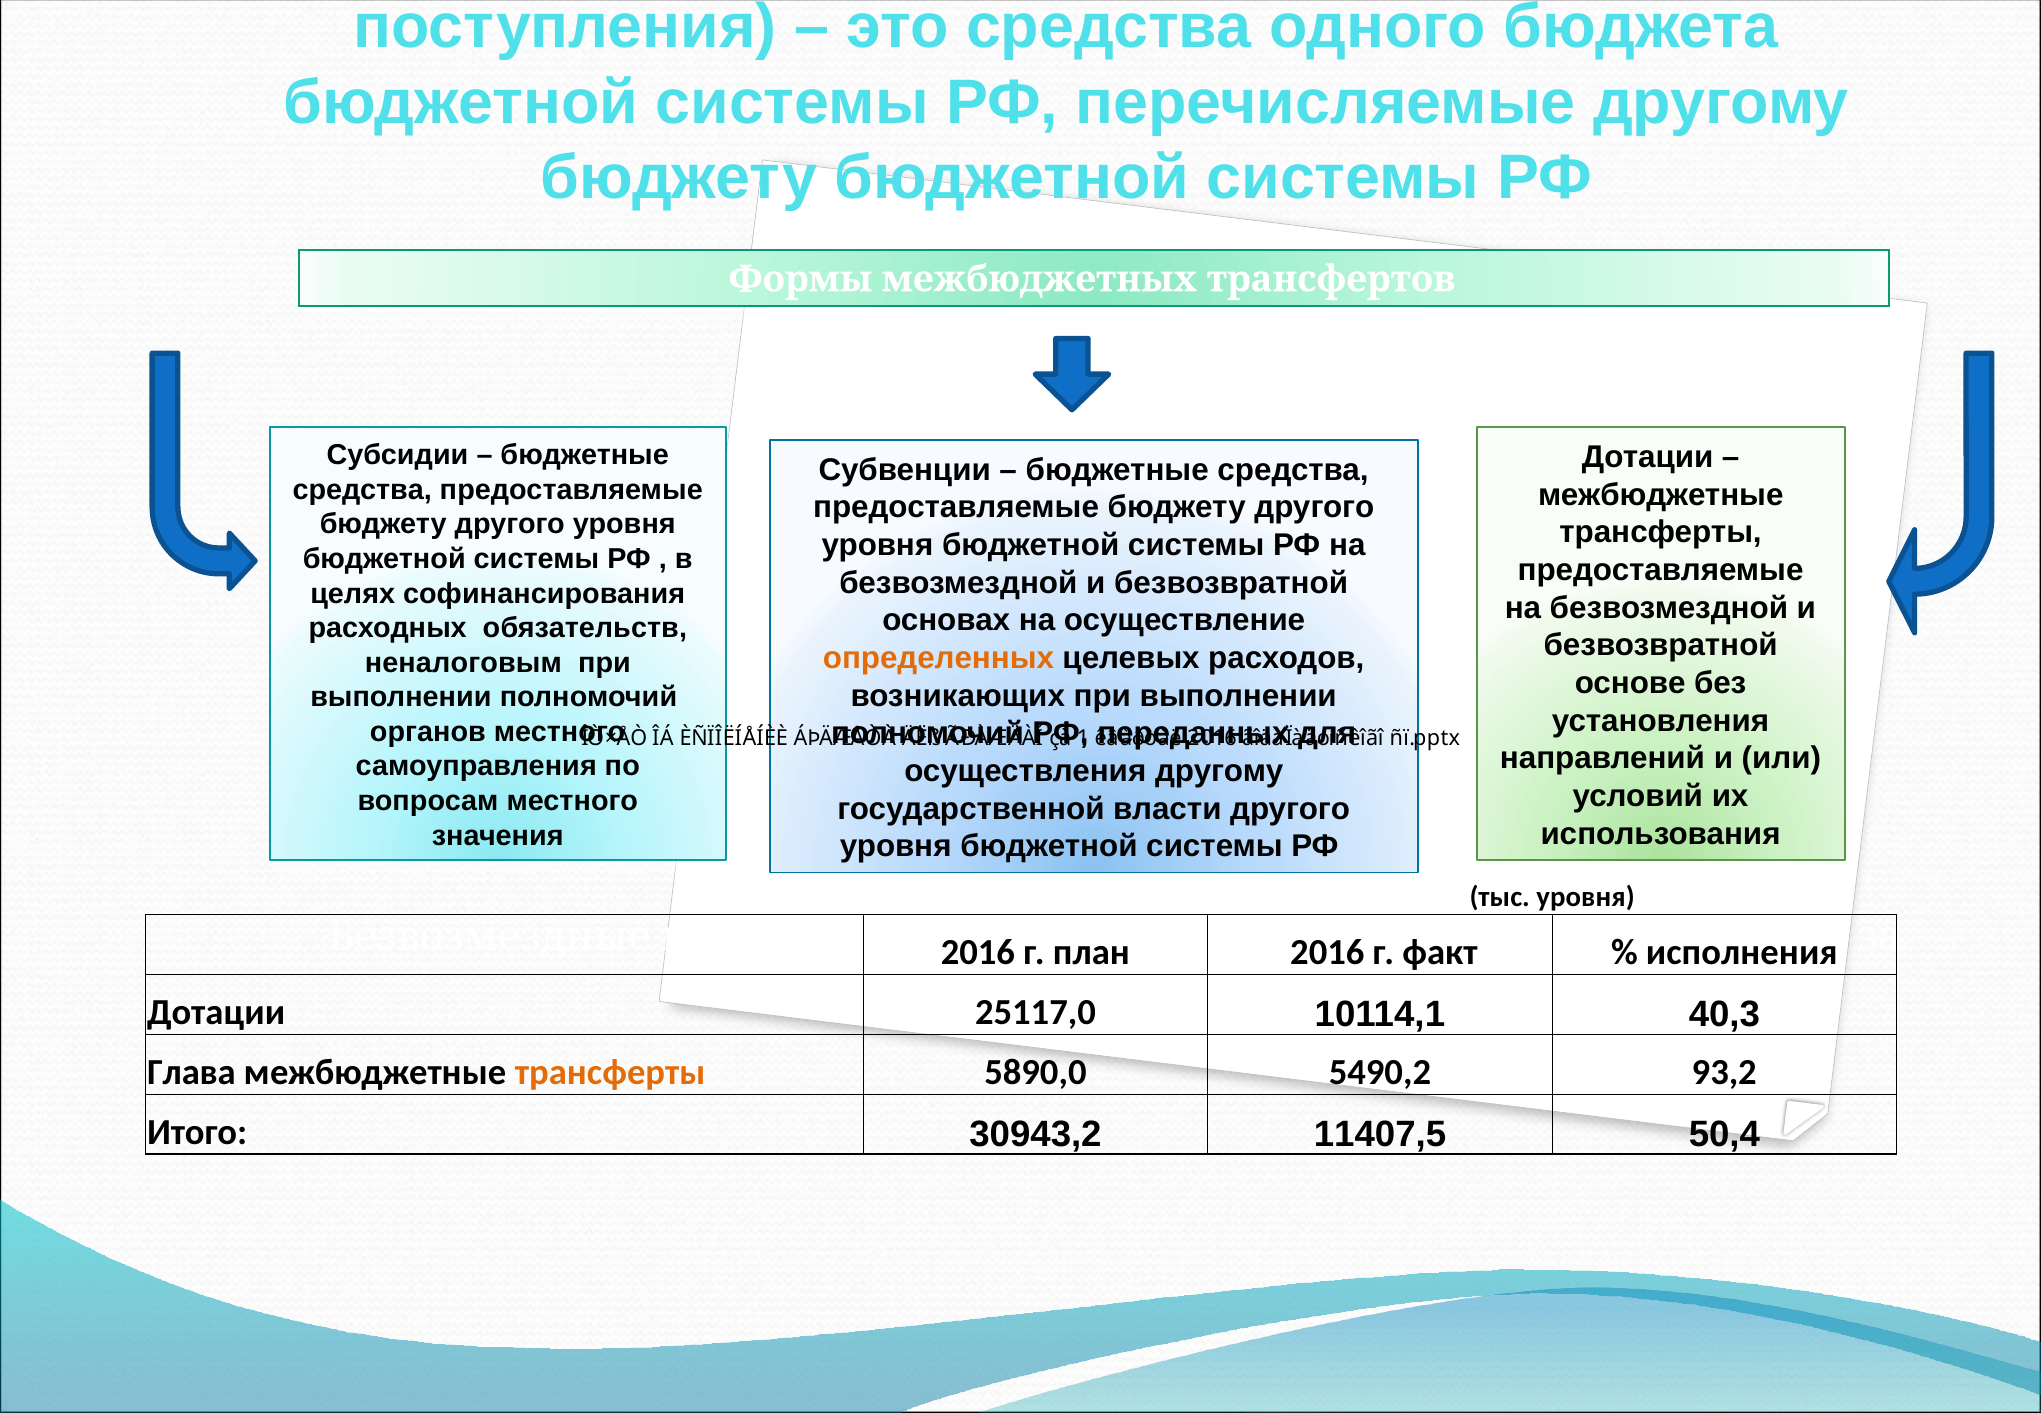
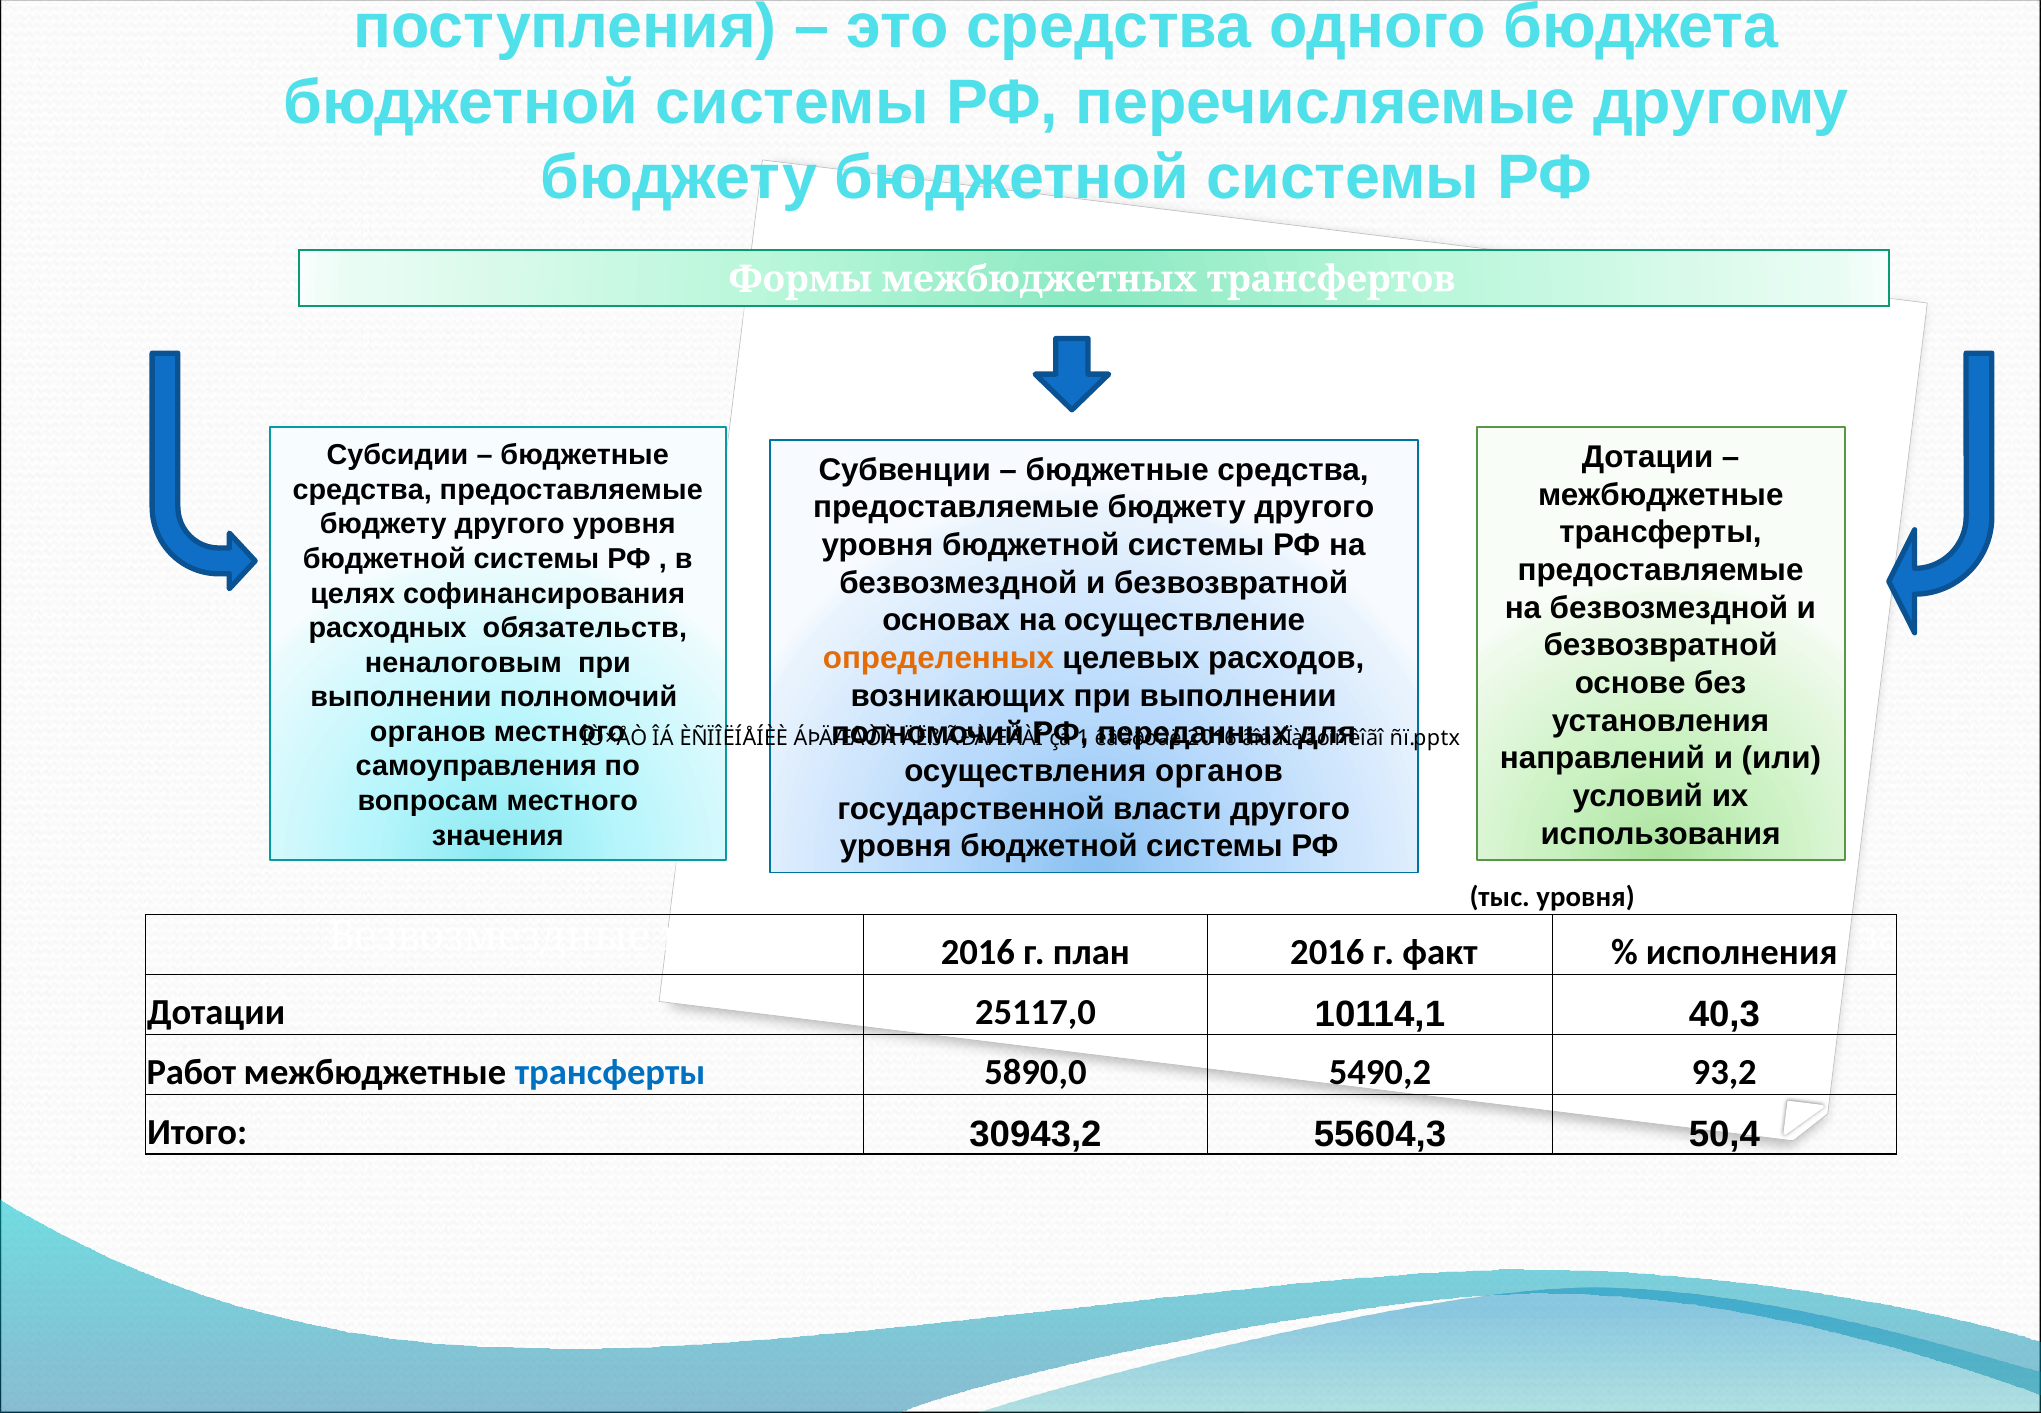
осуществления другому: другому -> органов (1219, 771)
Глава: Глава -> Работ (191, 1072)
трансферты colour: orange -> blue (610, 1072)
11407,5: 11407,5 -> 55604,3 (1380, 1134)
